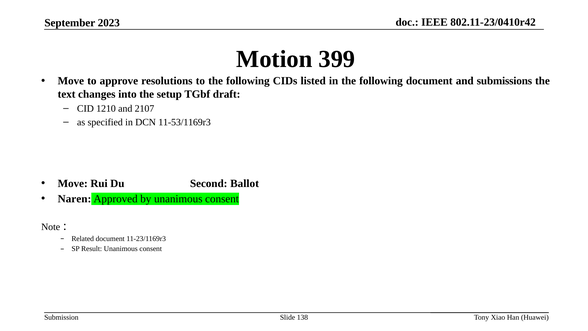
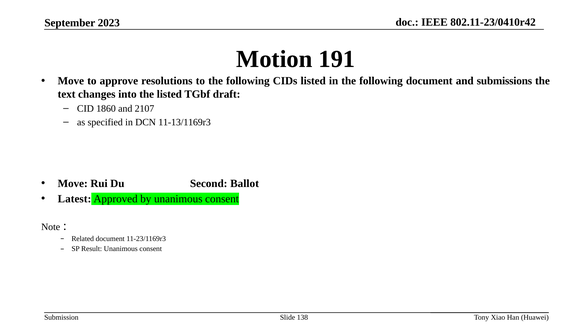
399: 399 -> 191 (337, 59)
the setup: setup -> listed (169, 94)
1210: 1210 -> 1860 (106, 108)
11-53/1169r3: 11-53/1169r3 -> 11-13/1169r3 (185, 122)
Naren: Naren -> Latest (75, 199)
